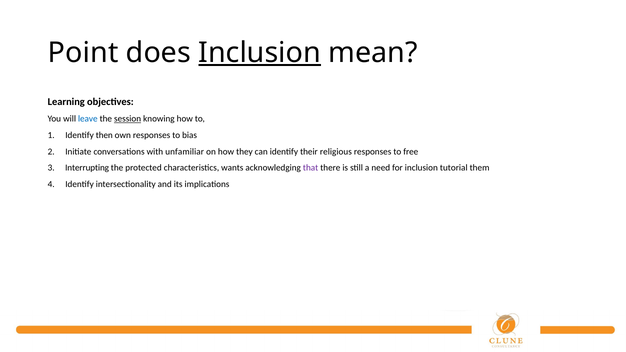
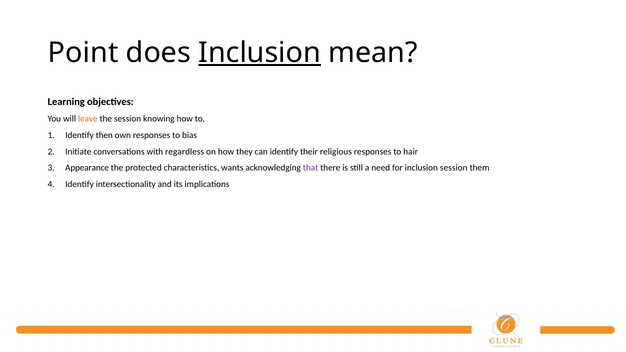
leave colour: blue -> orange (88, 119)
session underline: present -> none (128, 119)
unfamiliar: unfamiliar -> regardless (185, 152)
free: free -> hair (411, 152)
Interrupting: Interrupting -> Appearance (87, 168)
inclusion tutorial: tutorial -> session (454, 168)
